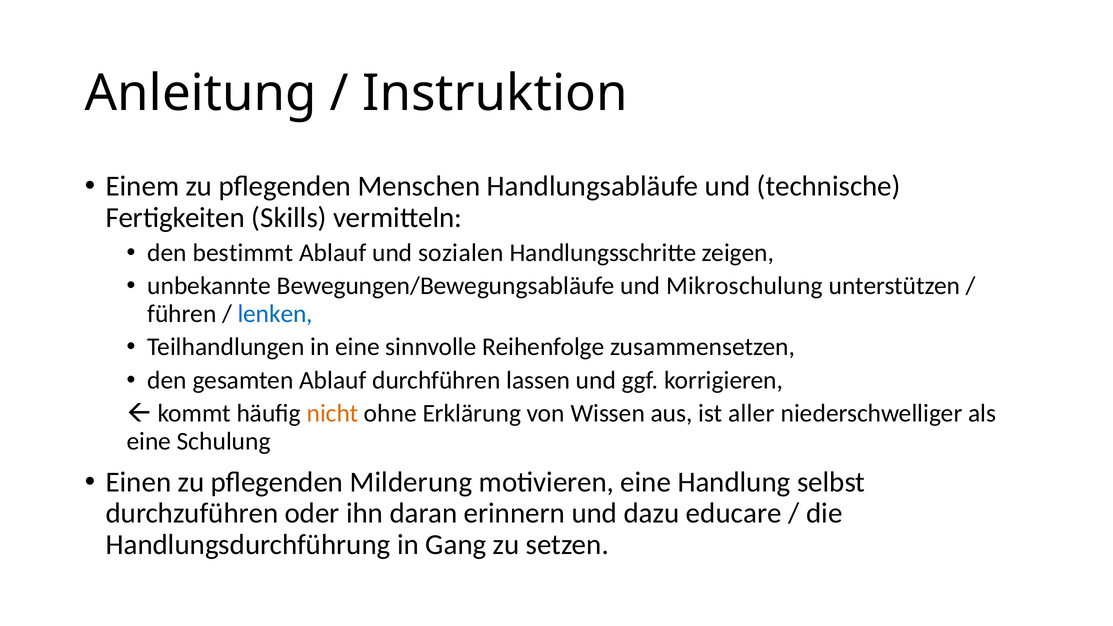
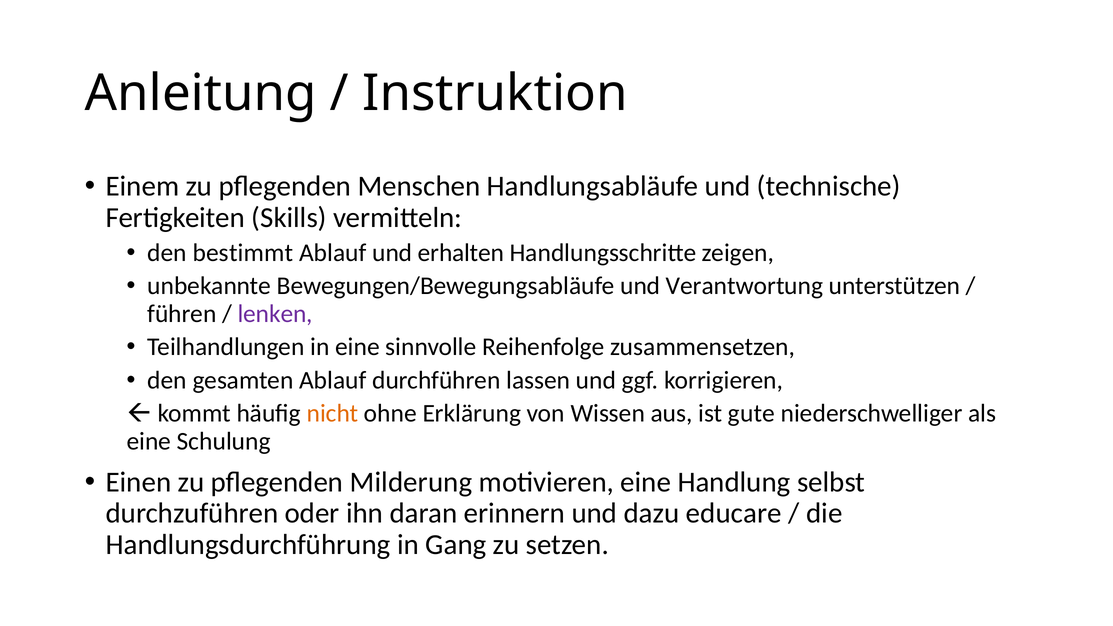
sozialen: sozialen -> erhalten (461, 253)
Mikroschulung: Mikroschulung -> Verantwortung (745, 286)
lenken colour: blue -> purple (275, 314)
aller: aller -> gute (751, 414)
